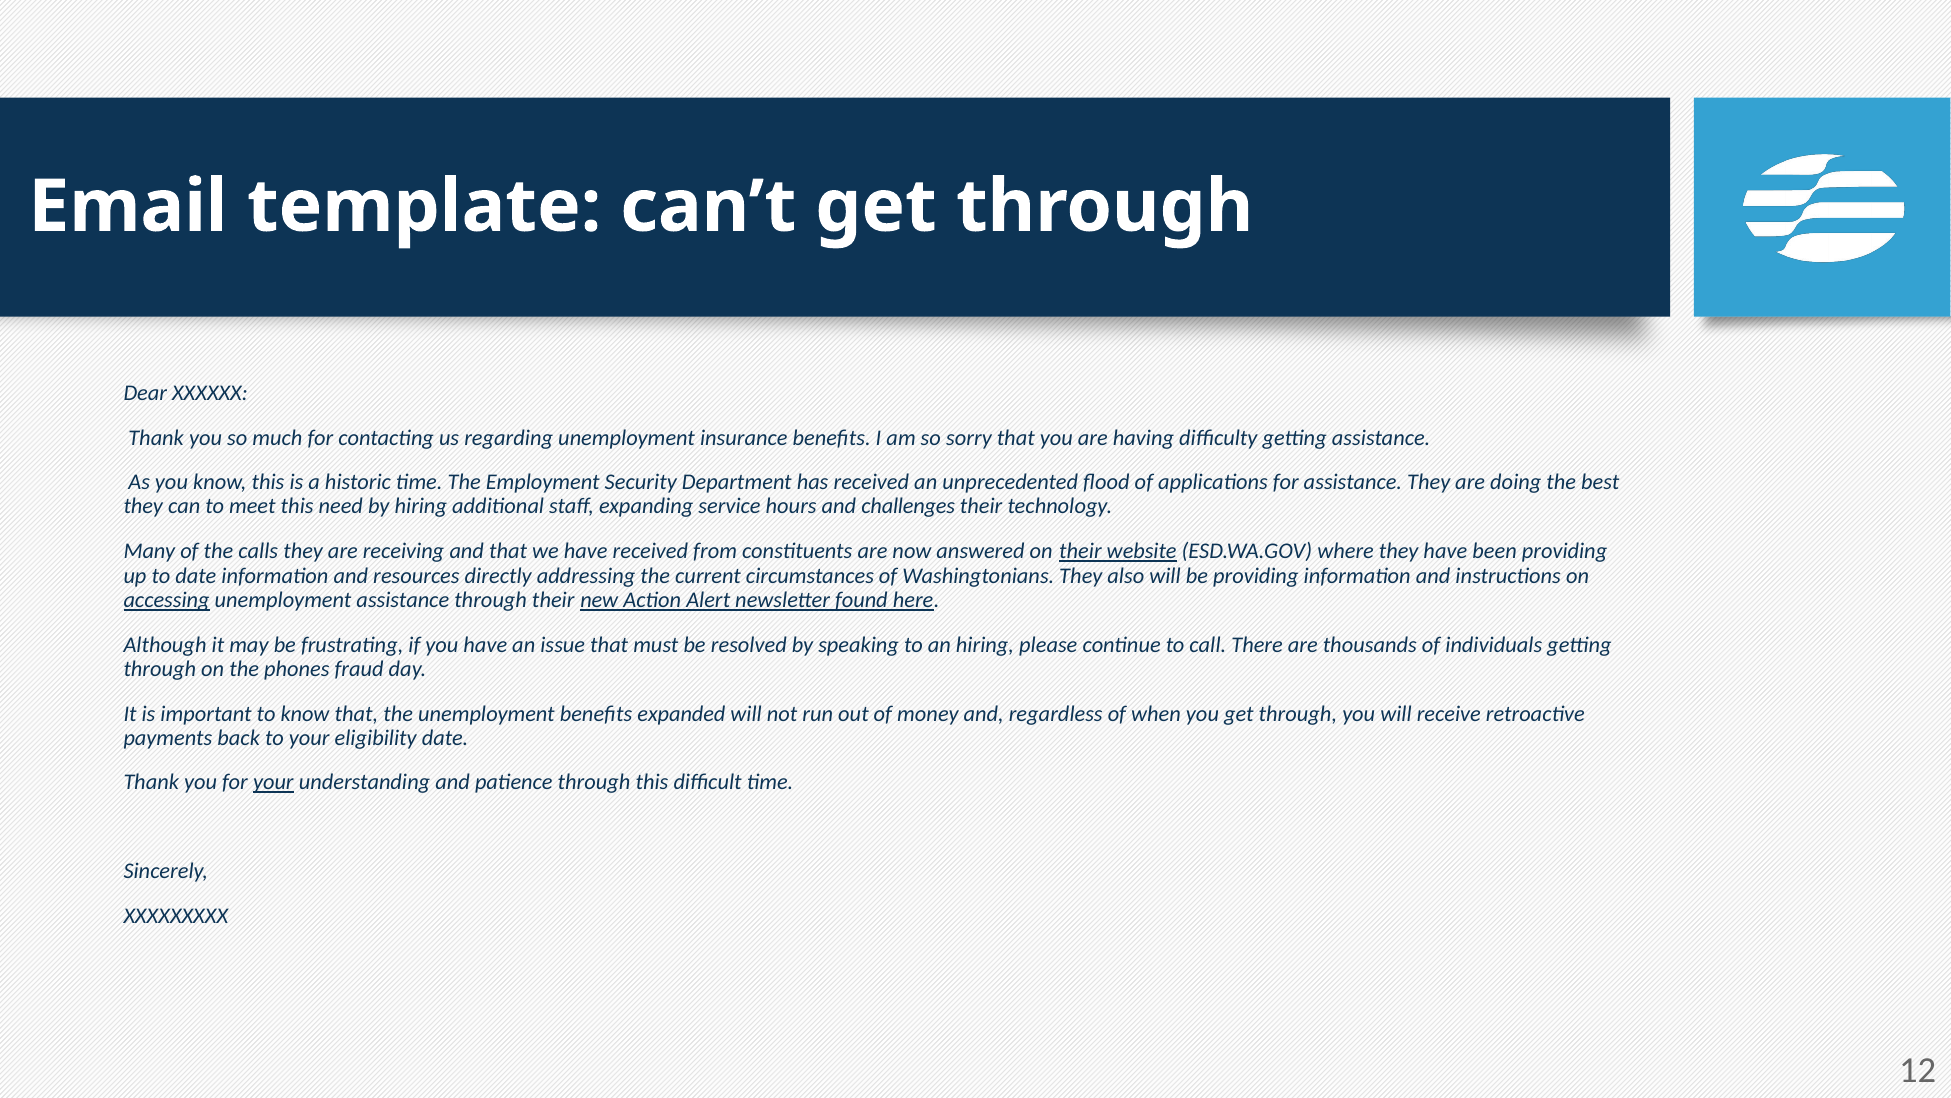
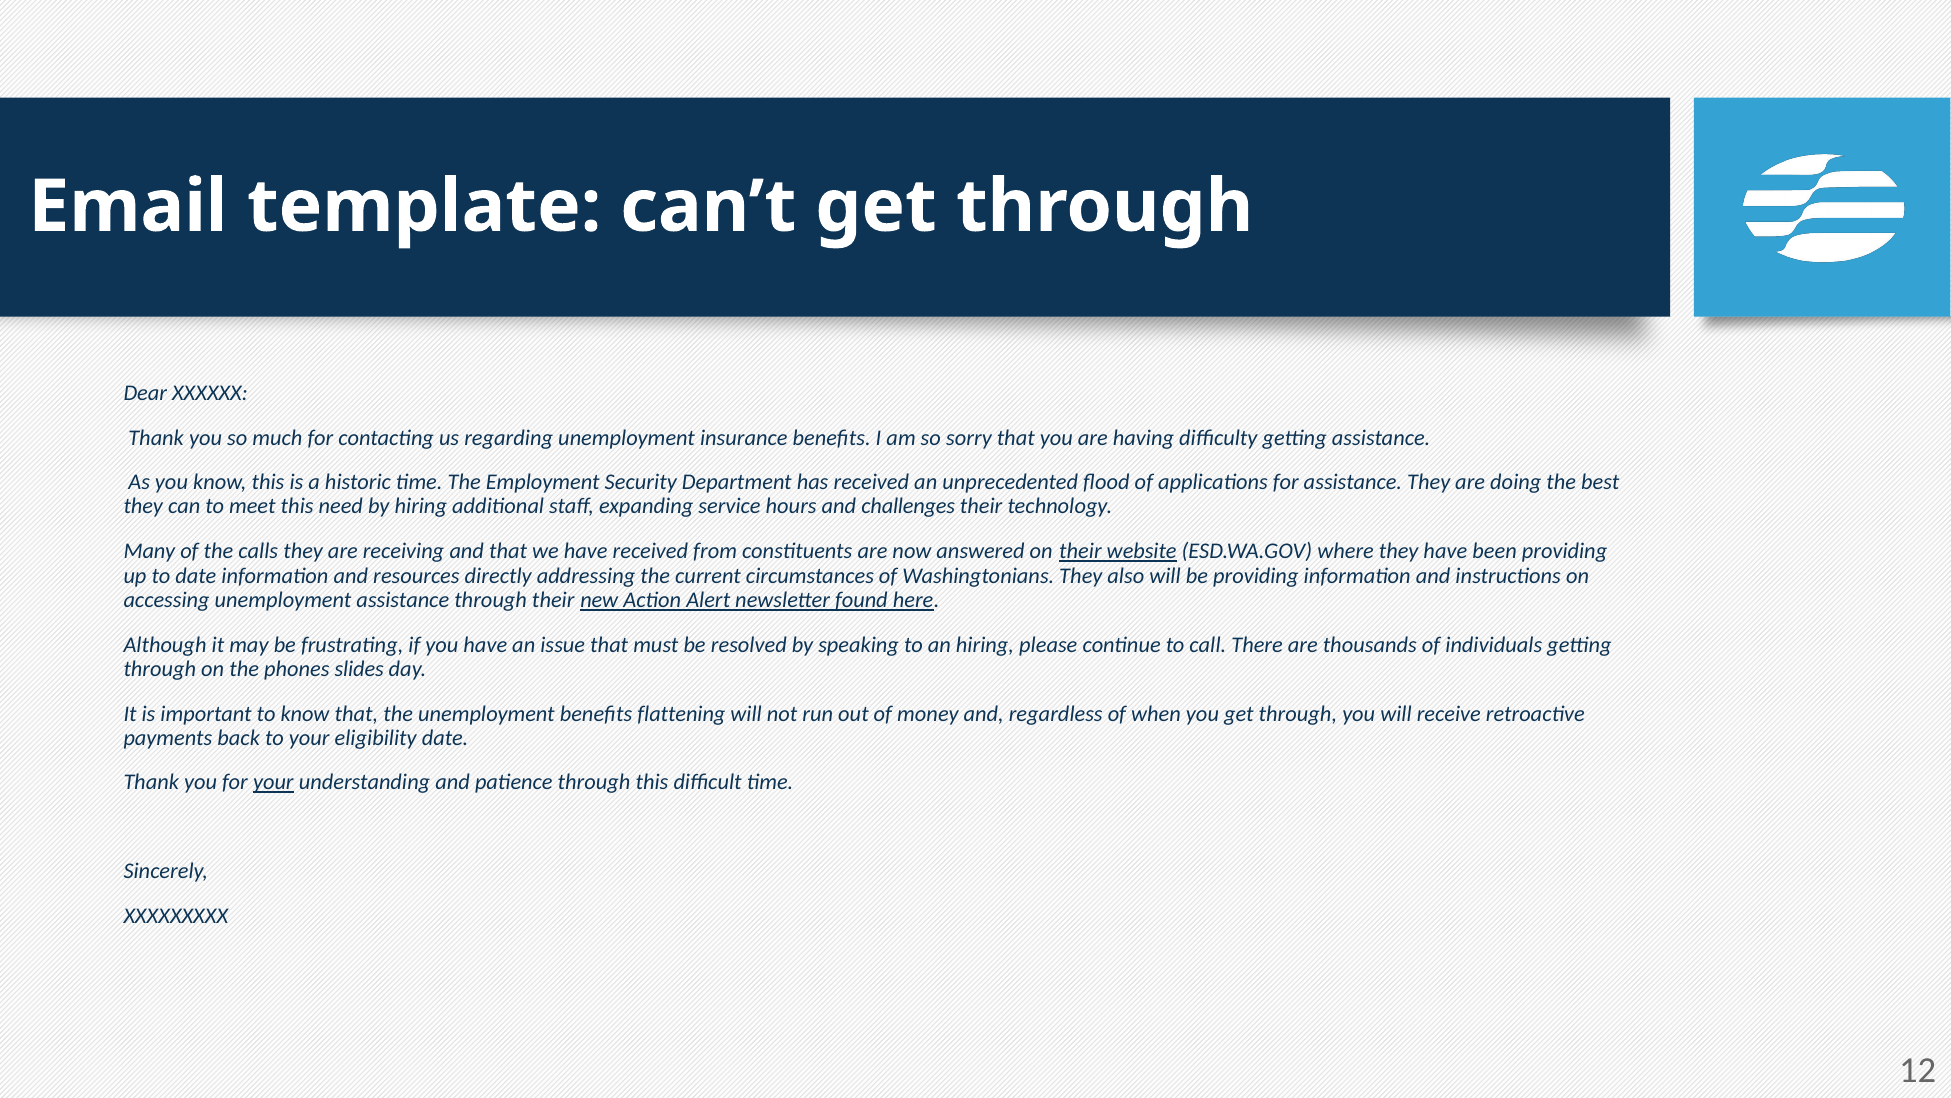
accessing underline: present -> none (167, 600)
fraud: fraud -> slides (359, 669)
expanded: expanded -> flattening (681, 713)
